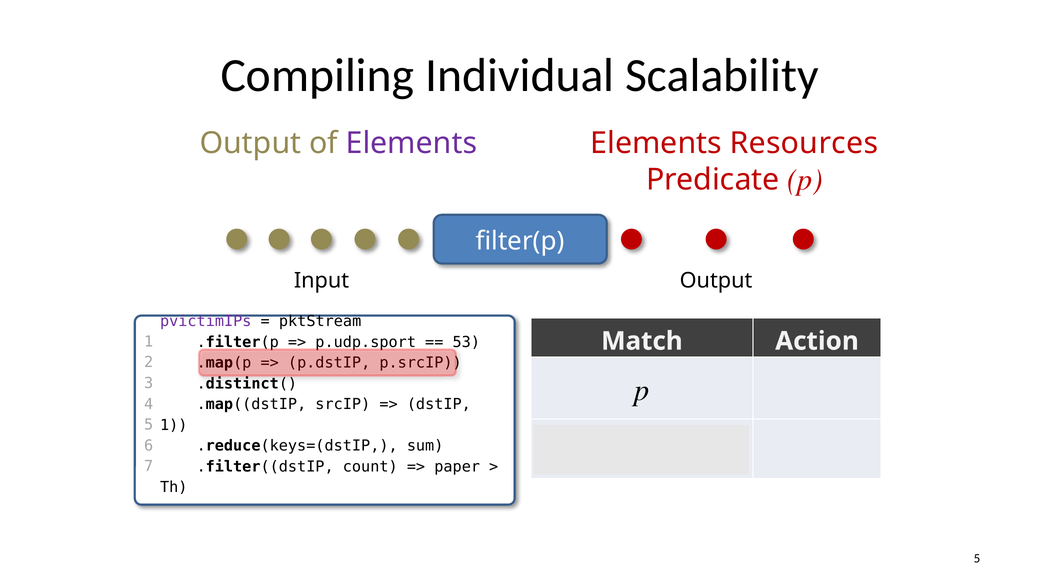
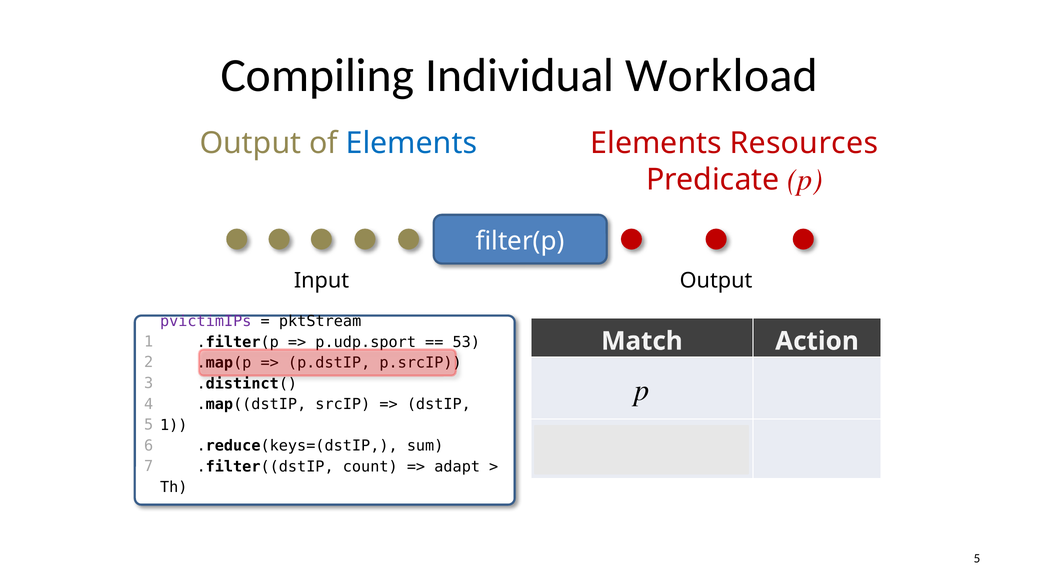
Scalability: Scalability -> Workload (722, 76)
Elements colour: purple -> blue (411, 143)
paper: paper -> adapt (457, 467)
